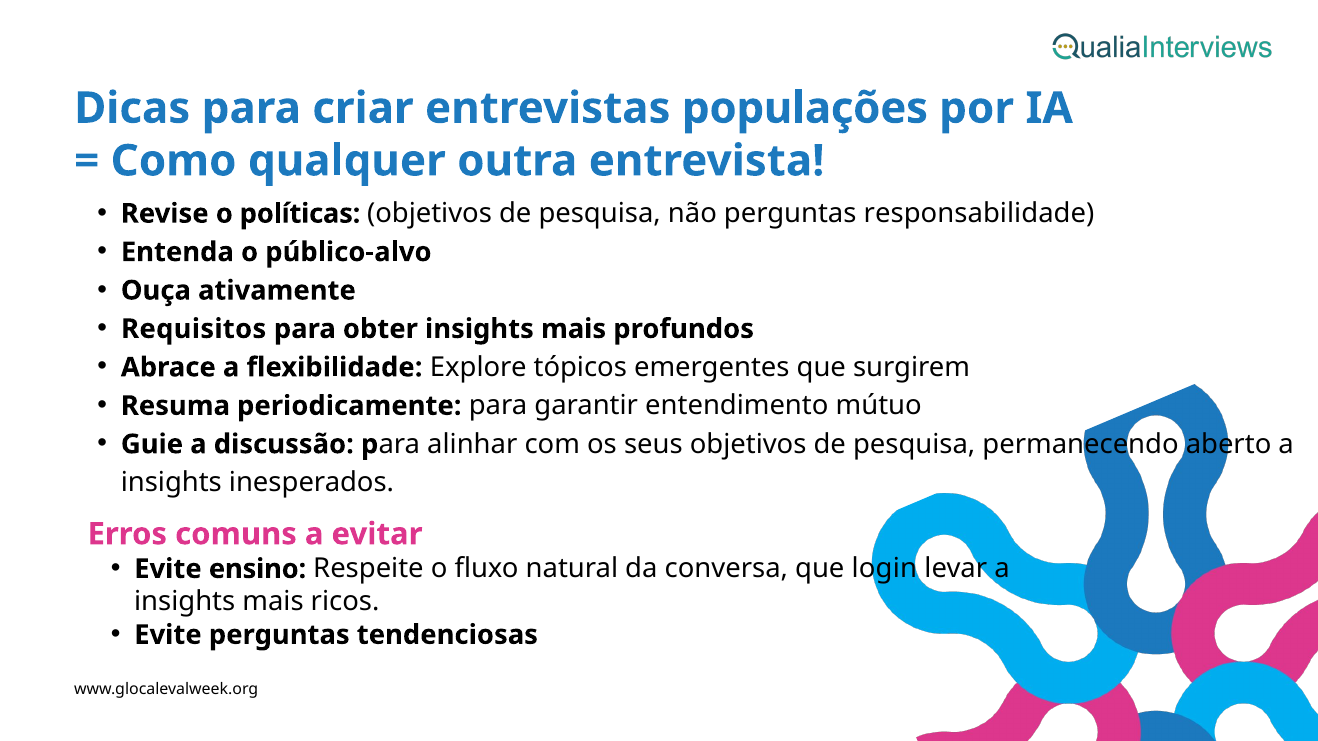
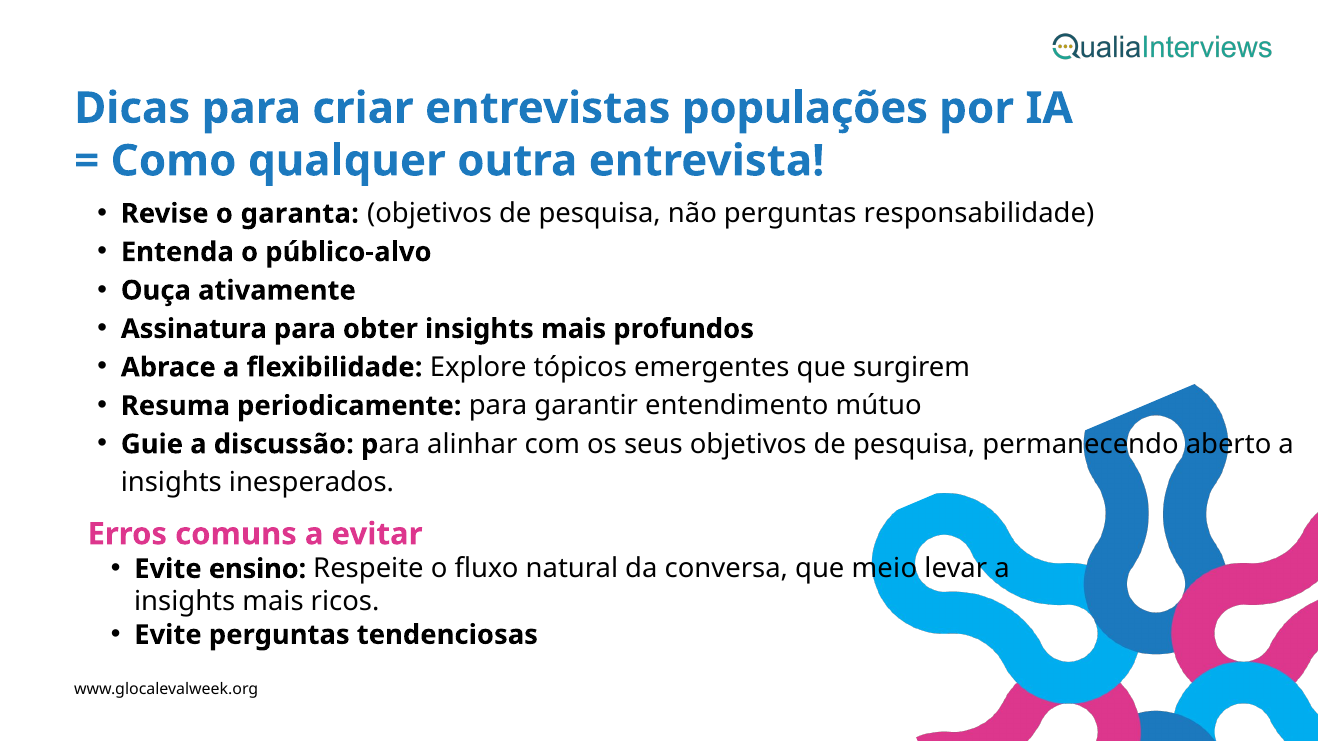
políticas: políticas -> garanta (300, 214)
Requisitos: Requisitos -> Assinatura (194, 329)
login: login -> meio (884, 569)
